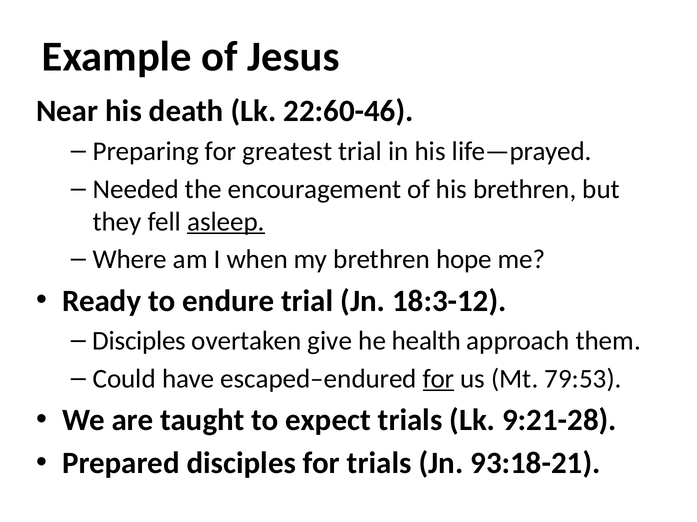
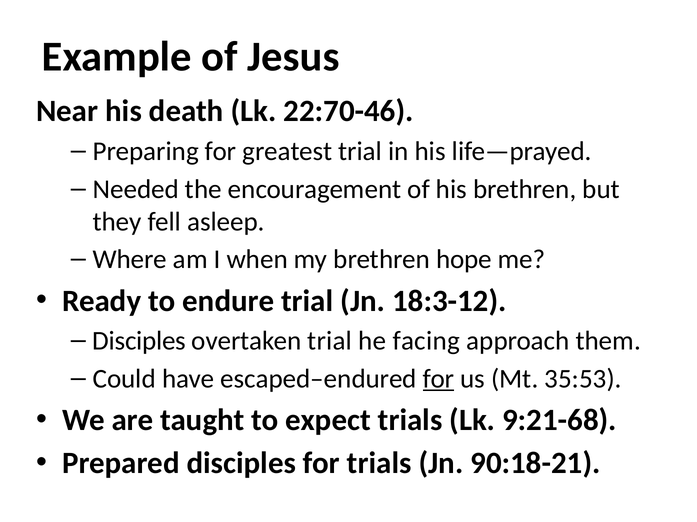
22:60-46: 22:60-46 -> 22:70-46 (348, 111)
asleep underline: present -> none (226, 222)
overtaken give: give -> trial (330, 341)
health: health -> facing (426, 341)
79:53: 79:53 -> 35:53 (583, 379)
9:21-28: 9:21-28 -> 9:21-68 (559, 421)
93:18-21: 93:18-21 -> 90:18-21 (535, 464)
